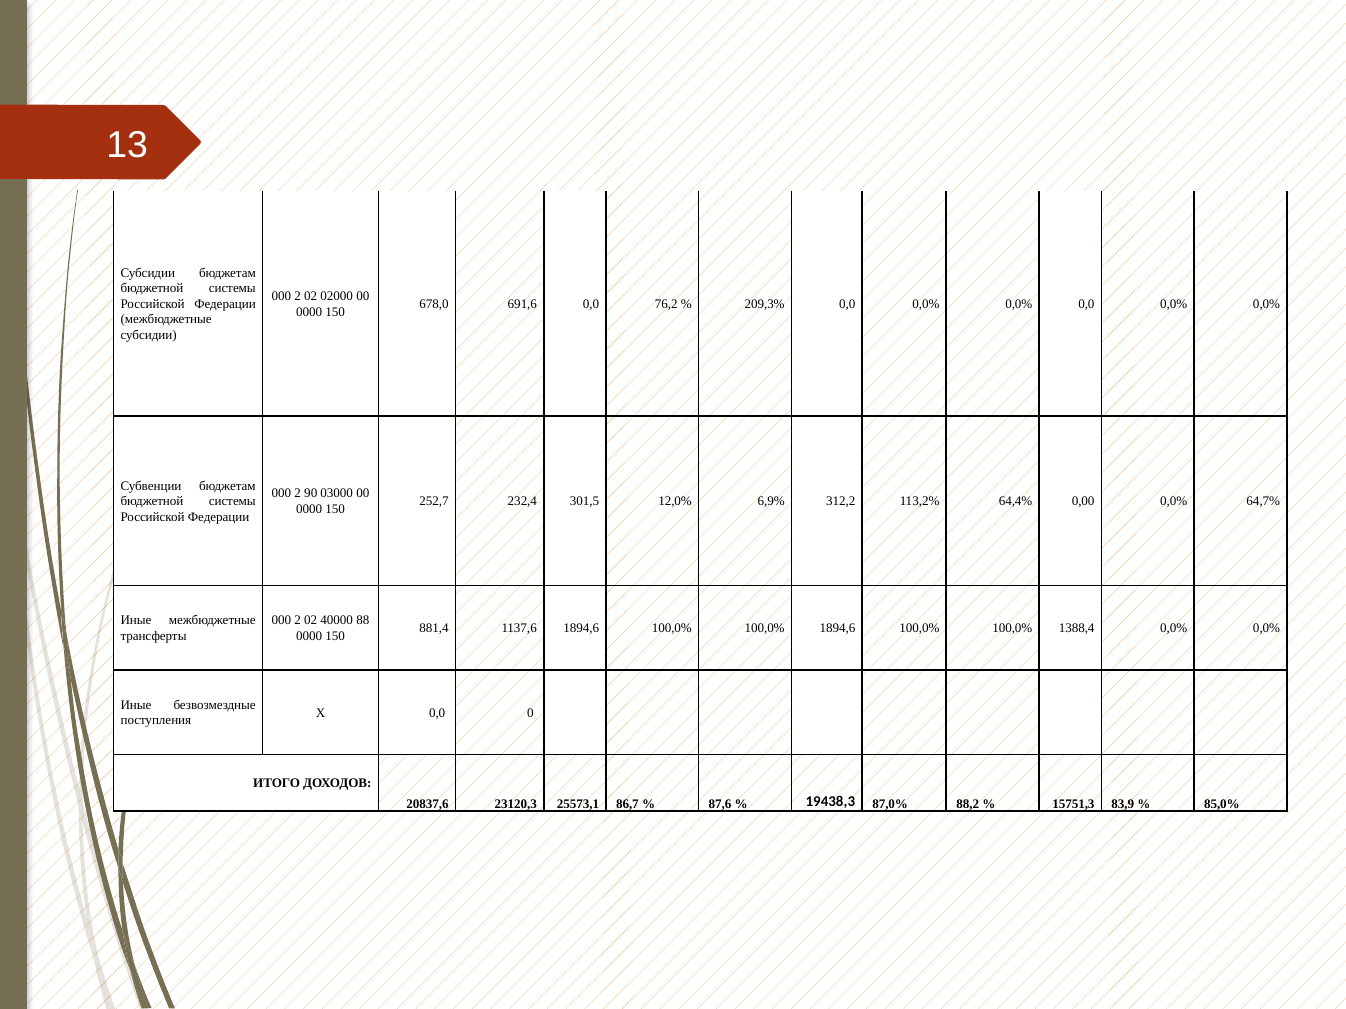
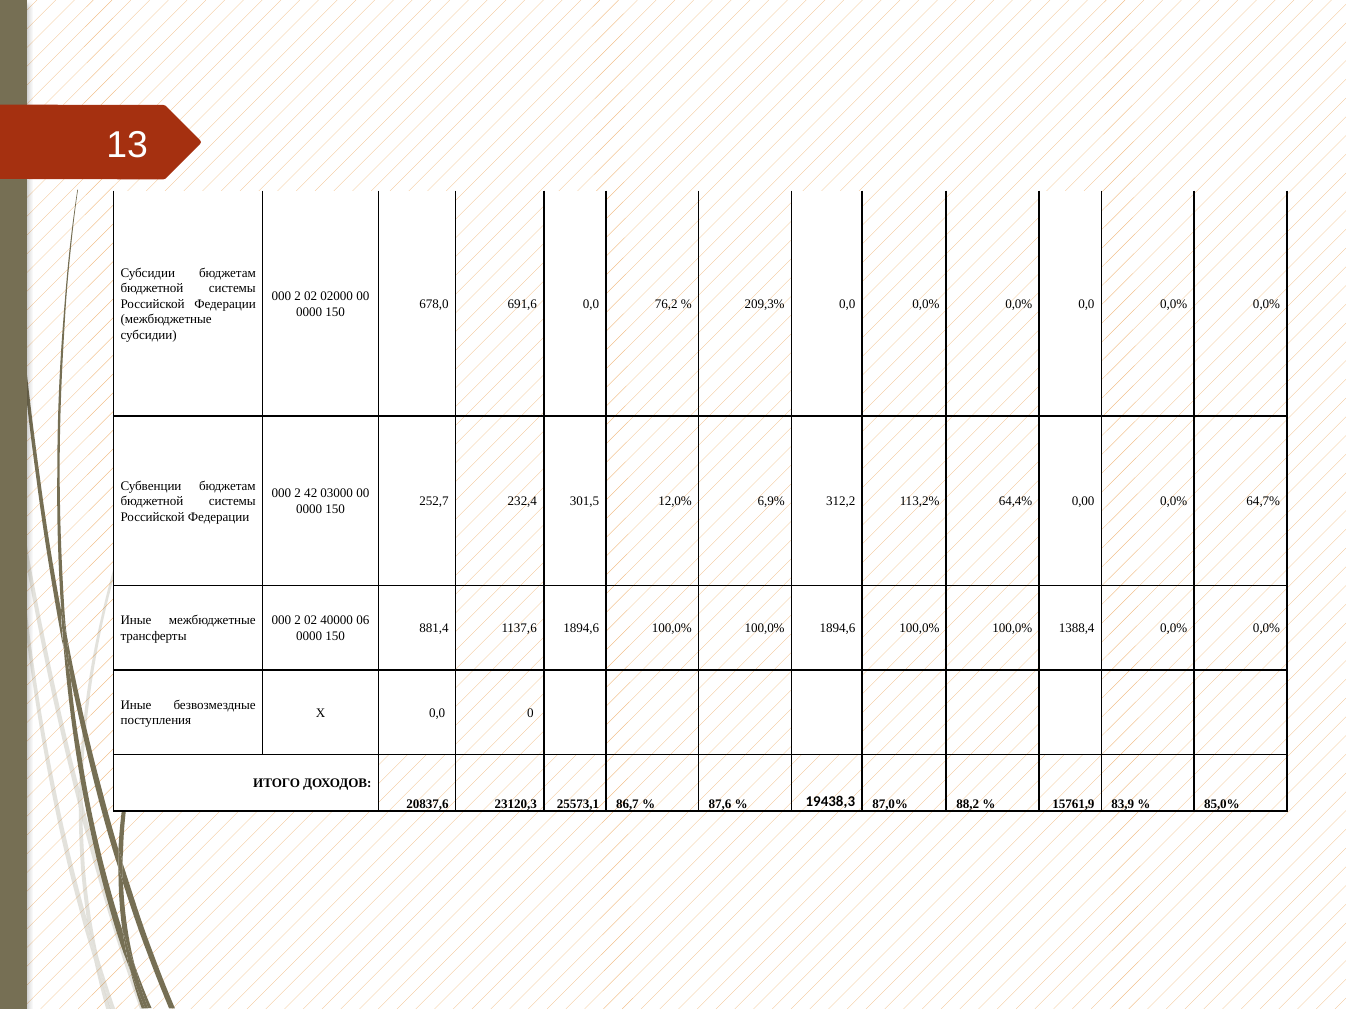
90: 90 -> 42 (311, 494)
88: 88 -> 06 (363, 621)
15751,3: 15751,3 -> 15761,9 (1073, 804)
